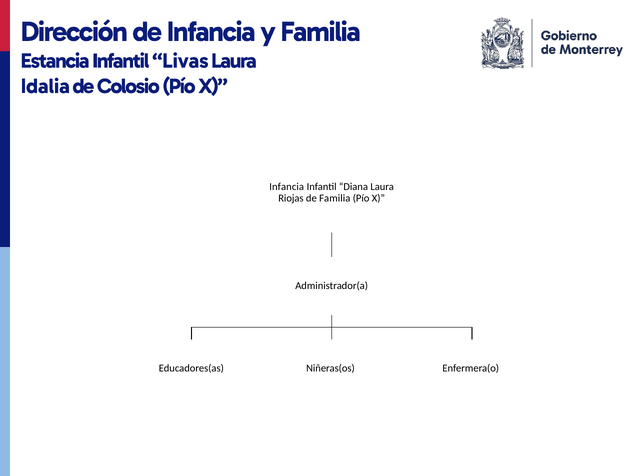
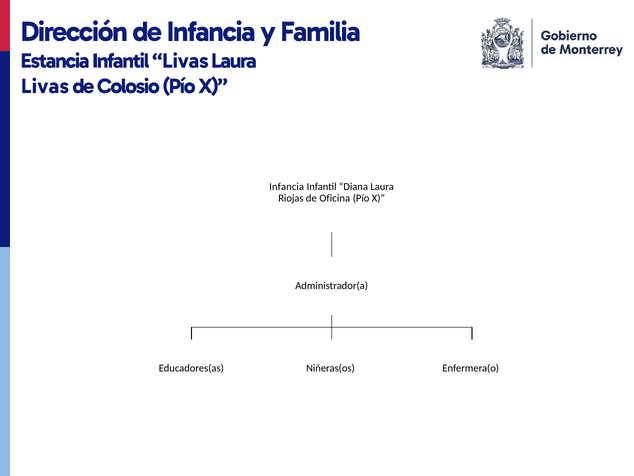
Idalia: Idalia -> Livas (45, 86)
de Familia: Familia -> Oficina (335, 198)
